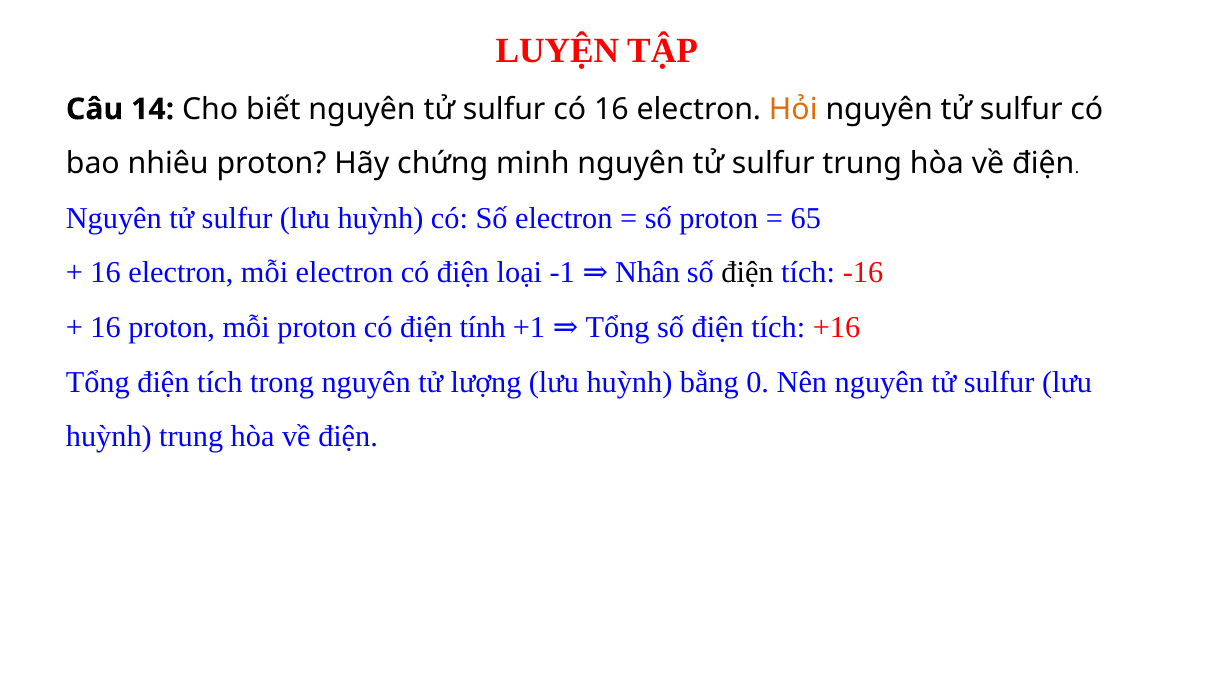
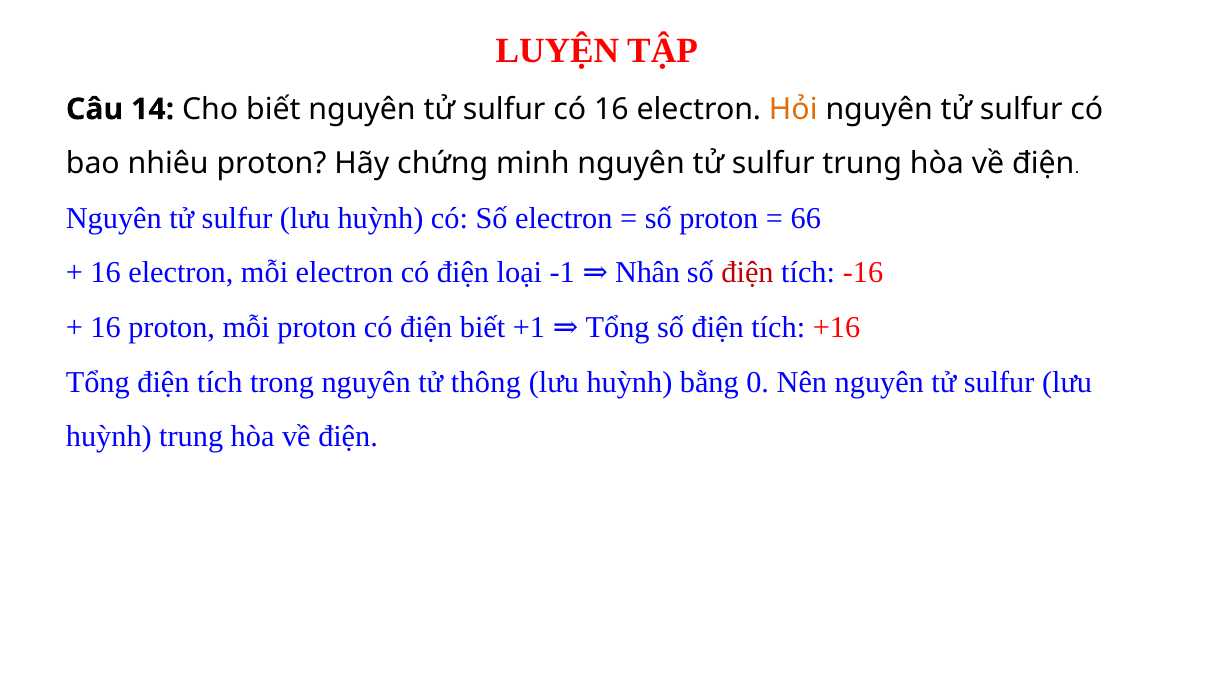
65: 65 -> 66 (806, 218)
điện colour: black -> red (748, 273)
điện tính: tính -> biết (483, 327)
lượng: lượng -> thông (486, 382)
